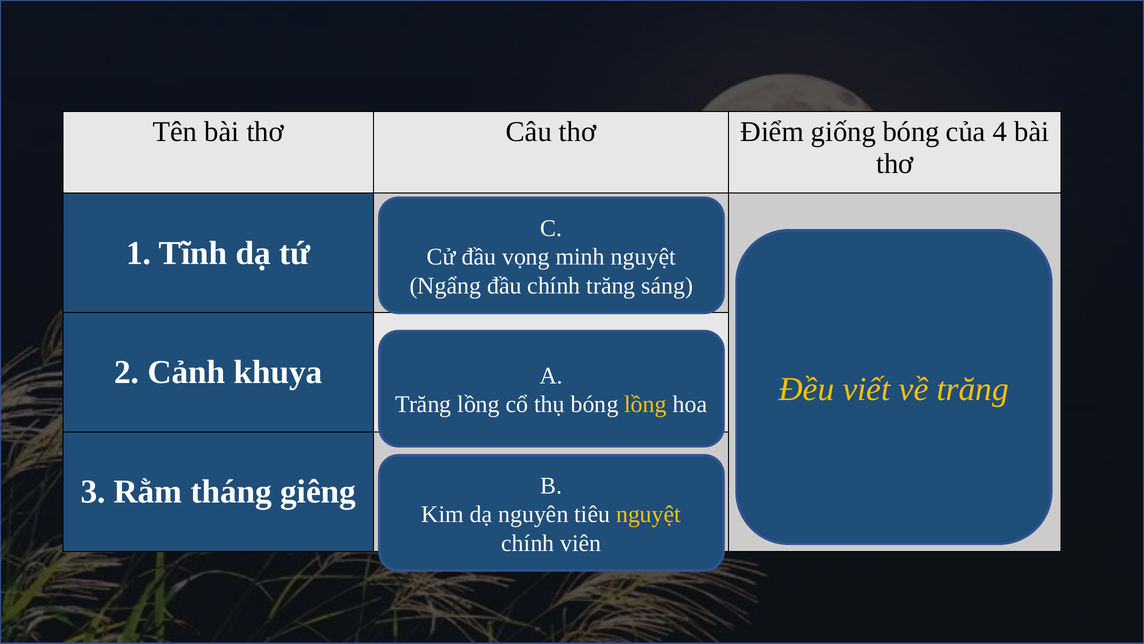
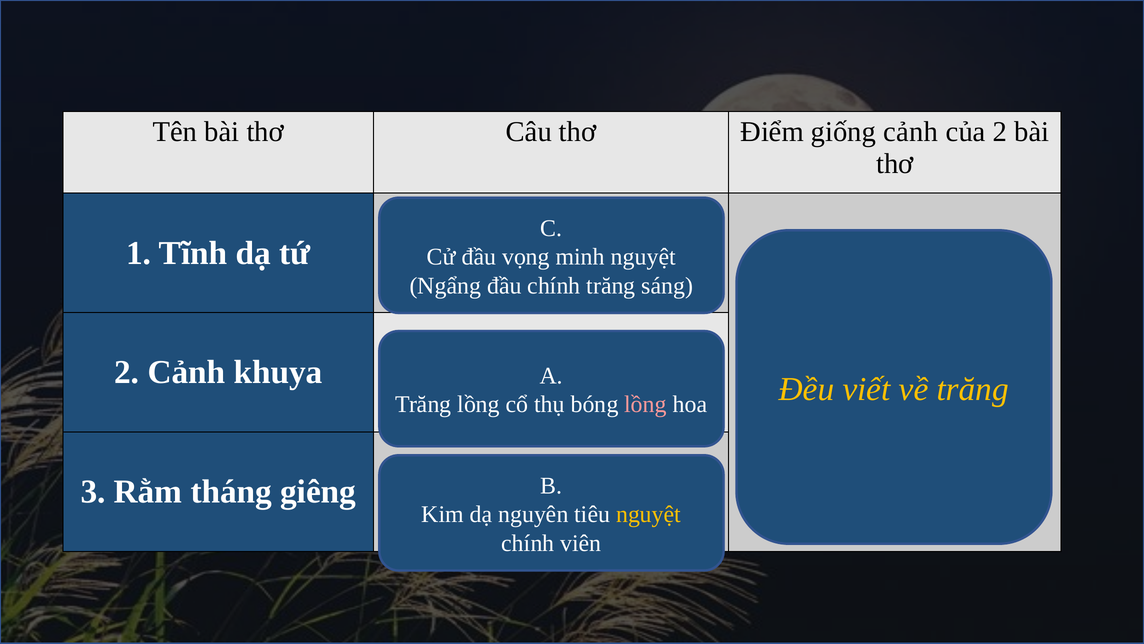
giống bóng: bóng -> cảnh (911, 132)
của 4: 4 -> 2 (1000, 132)
lồng colour: yellow -> pink (646, 404)
